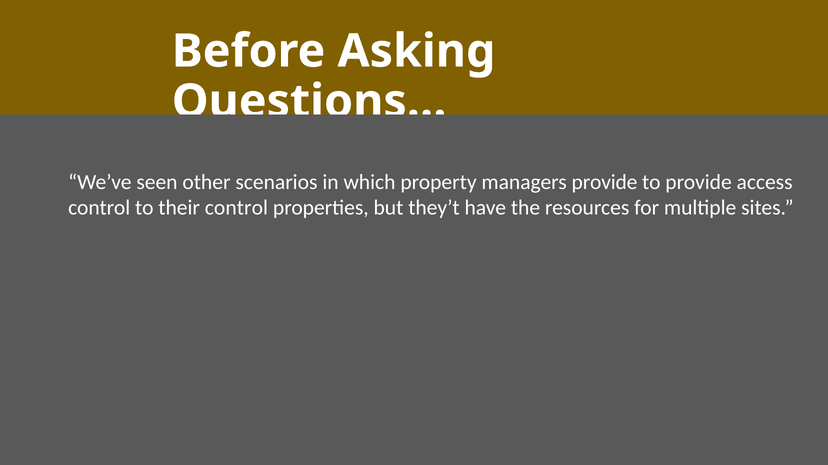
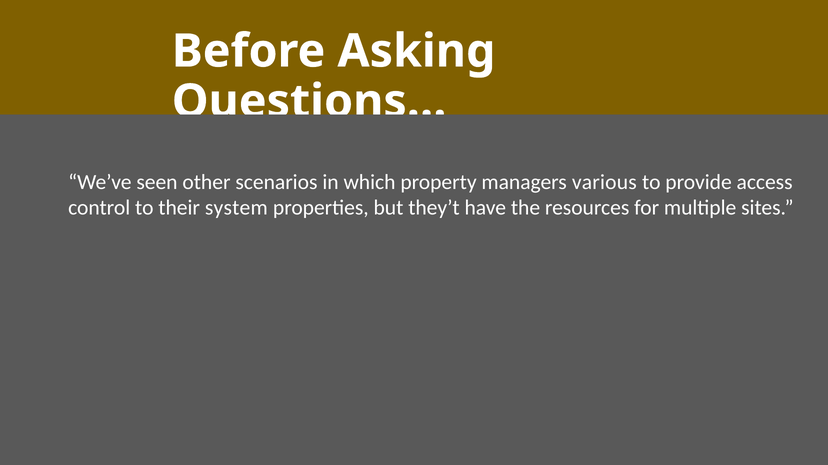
managers provide: provide -> various (604, 182)
their control: control -> system (236, 208)
